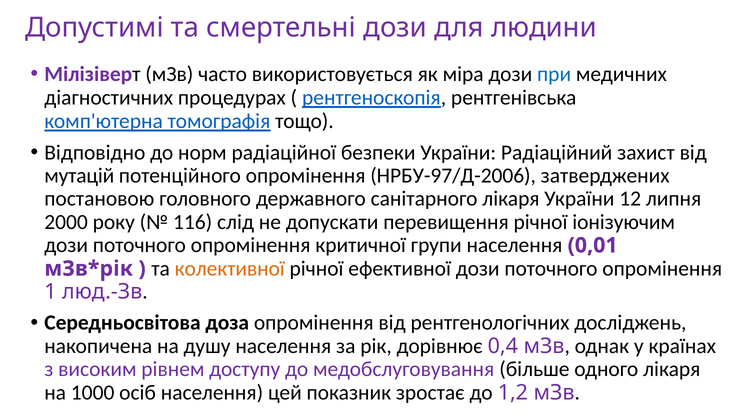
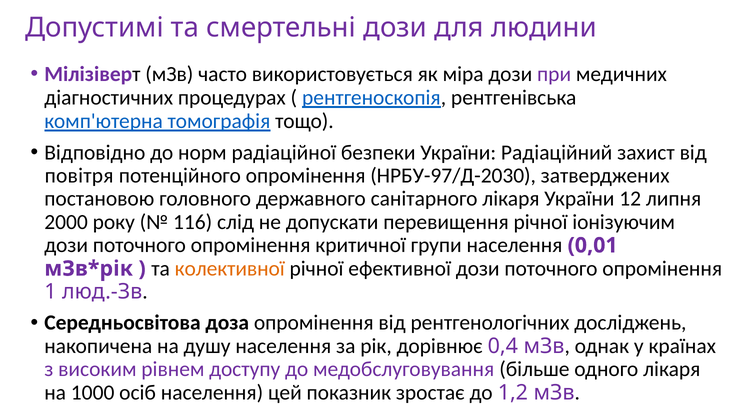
при colour: blue -> purple (554, 74)
мутацій: мутацій -> повітря (79, 175)
НРБУ-97/Д-2006: НРБУ-97/Д-2006 -> НРБУ-97/Д-2030 (453, 175)
